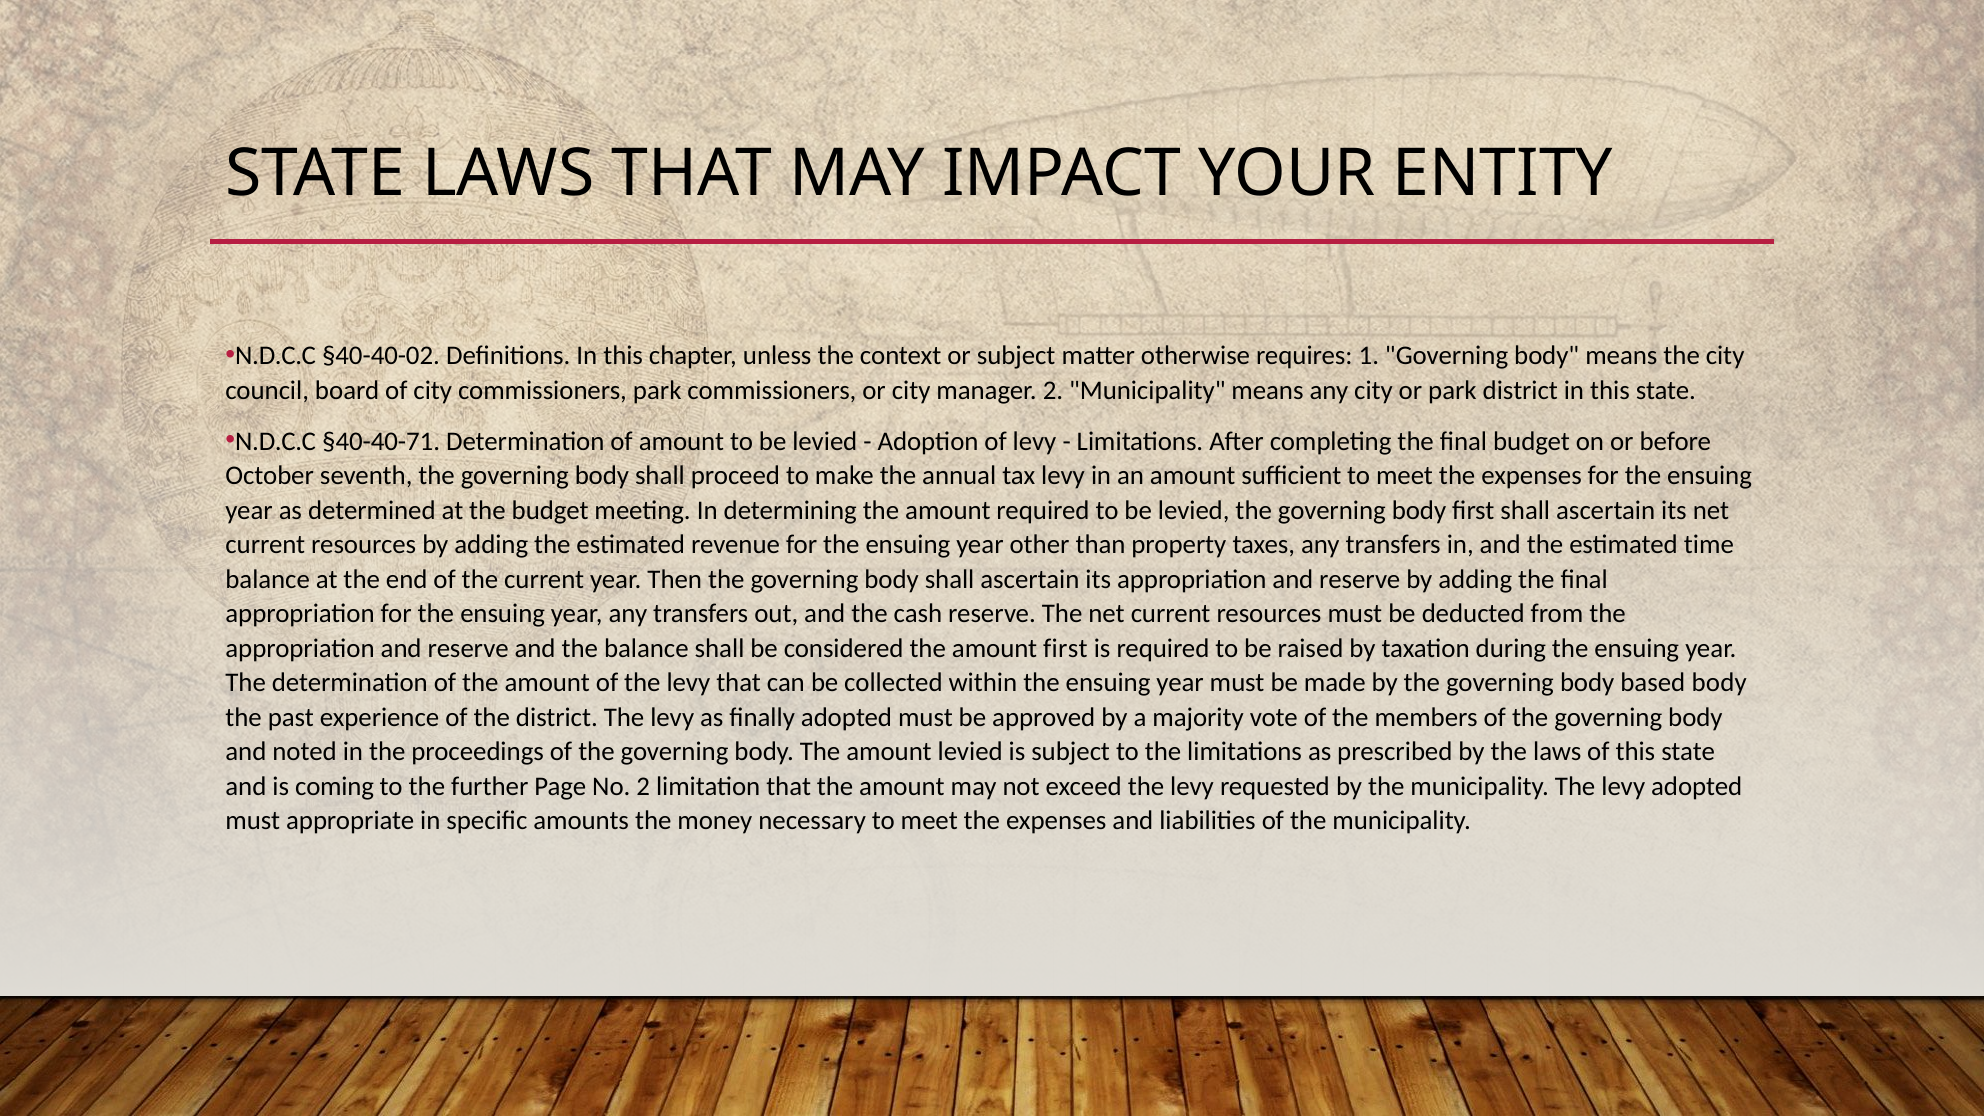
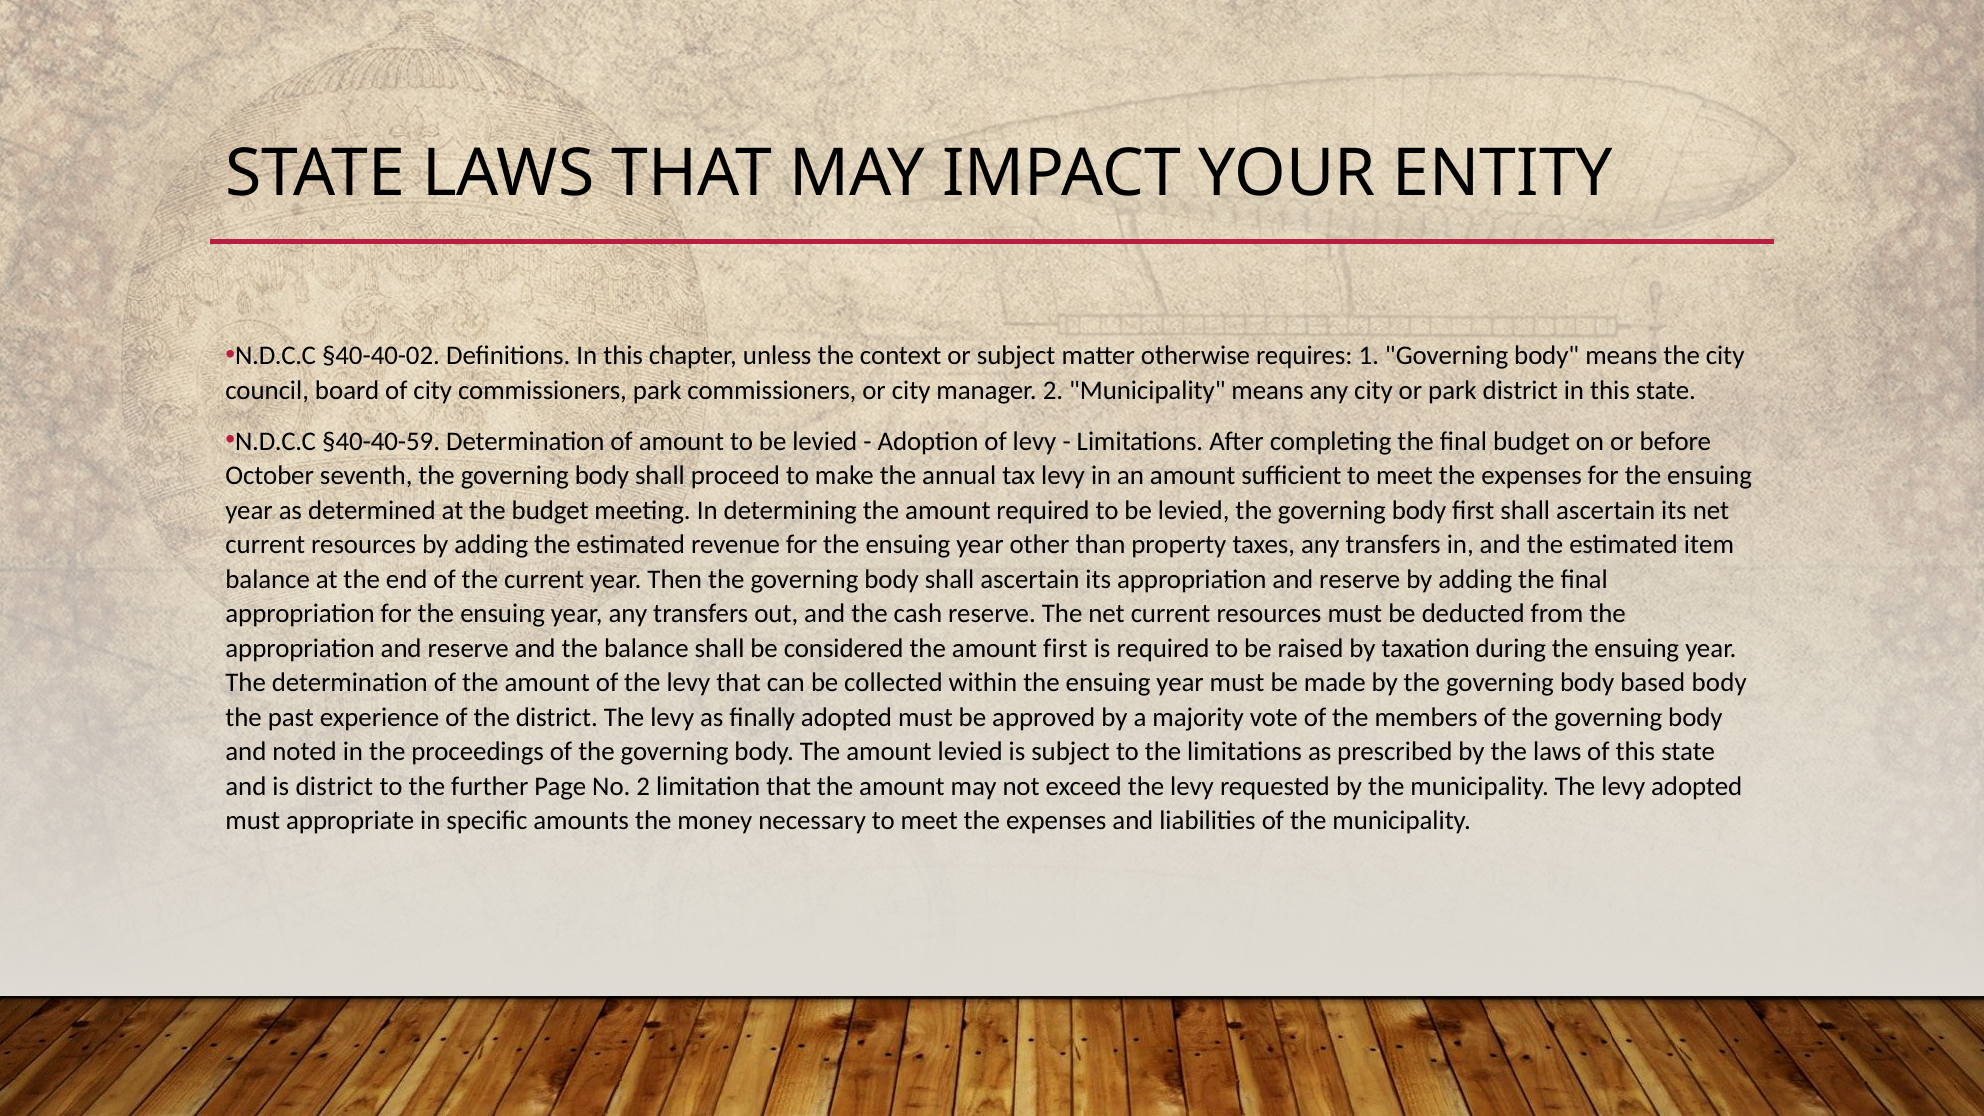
§40-40-71: §40-40-71 -> §40-40-59 (381, 441)
time: time -> item (1709, 545)
is coming: coming -> district (334, 786)
